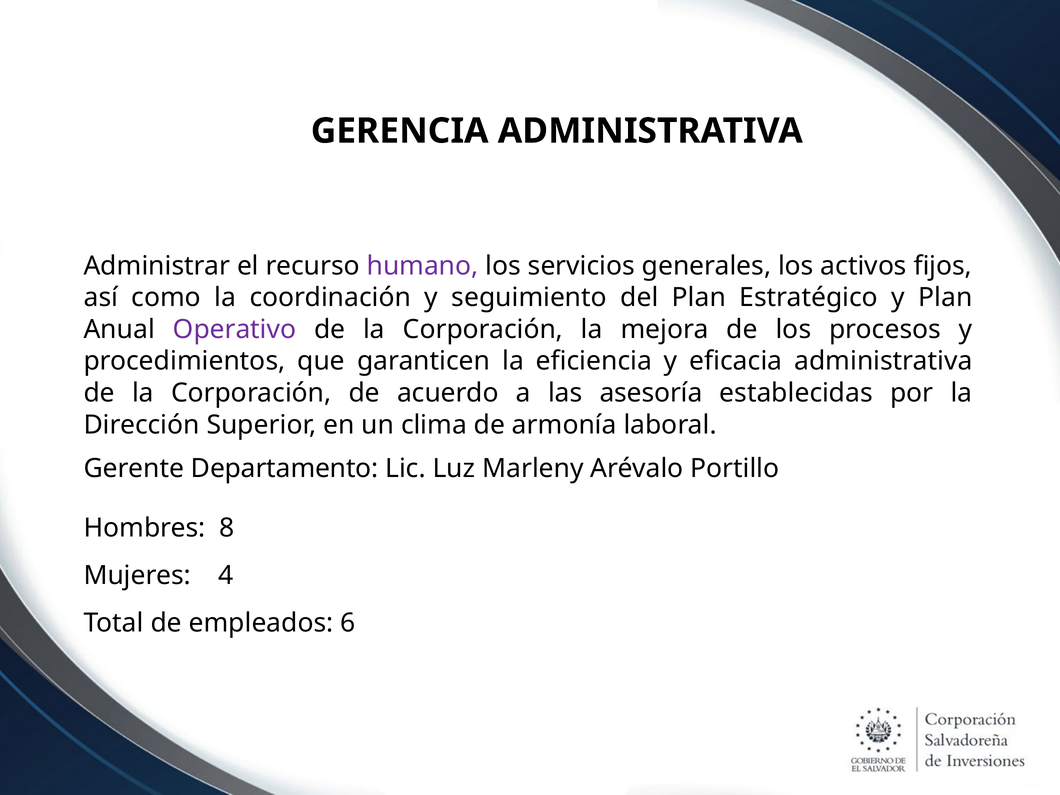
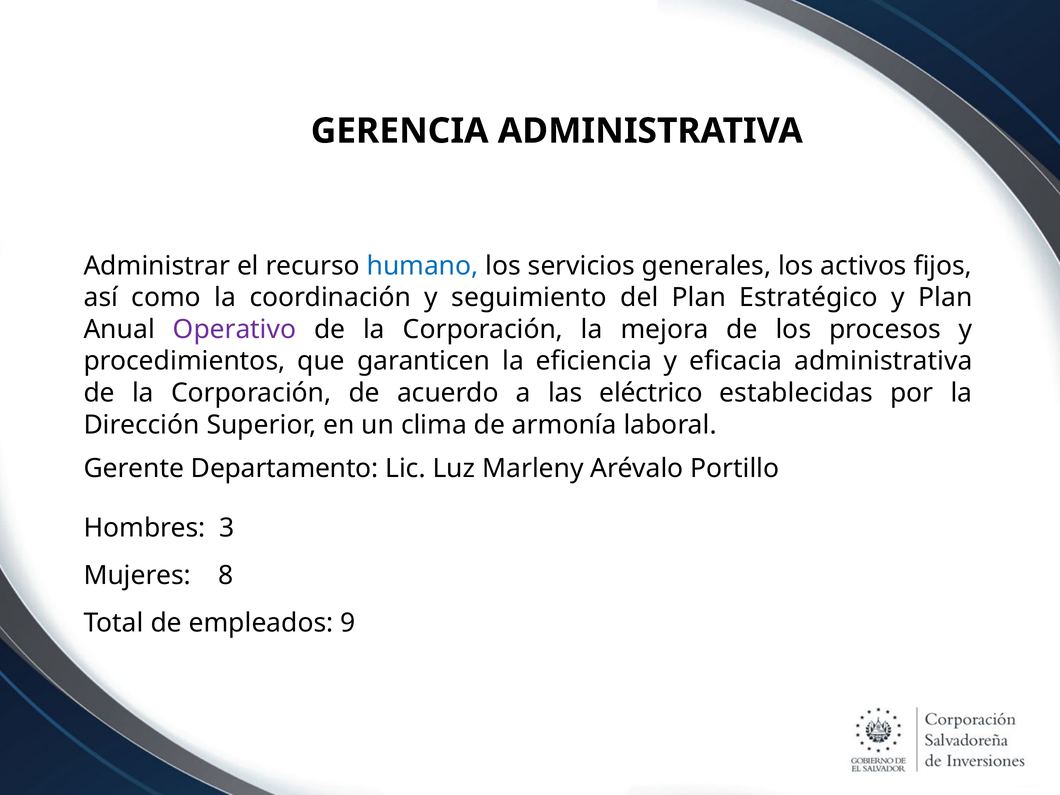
humano colour: purple -> blue (423, 266)
asesoría: asesoría -> eléctrico (651, 393)
8: 8 -> 3 (227, 528)
4: 4 -> 8 (226, 576)
6: 6 -> 9 (348, 623)
